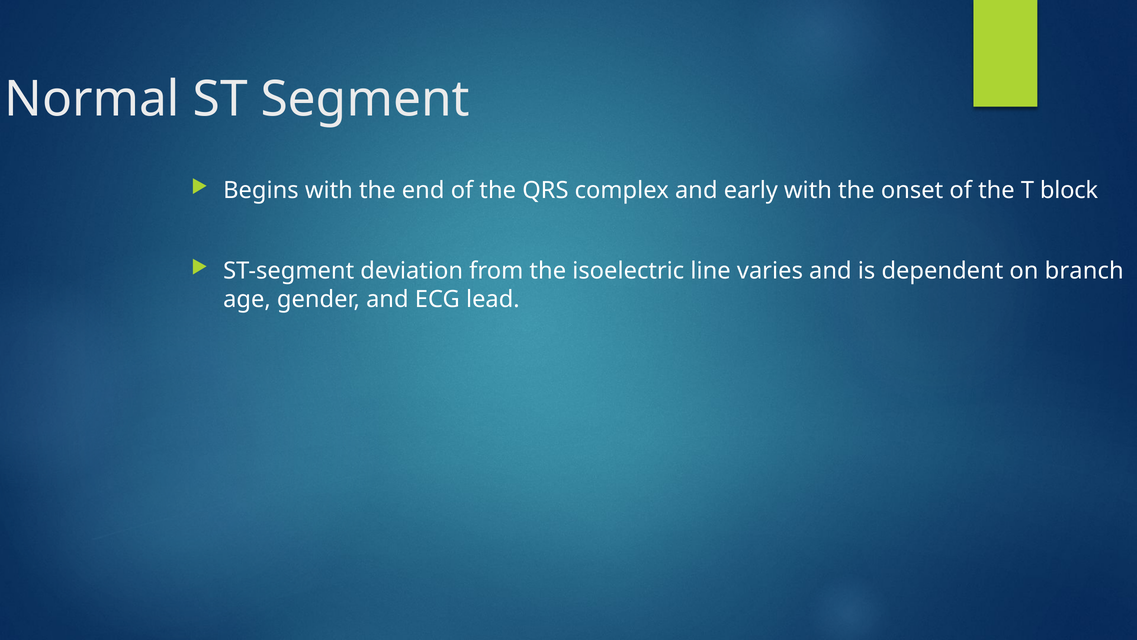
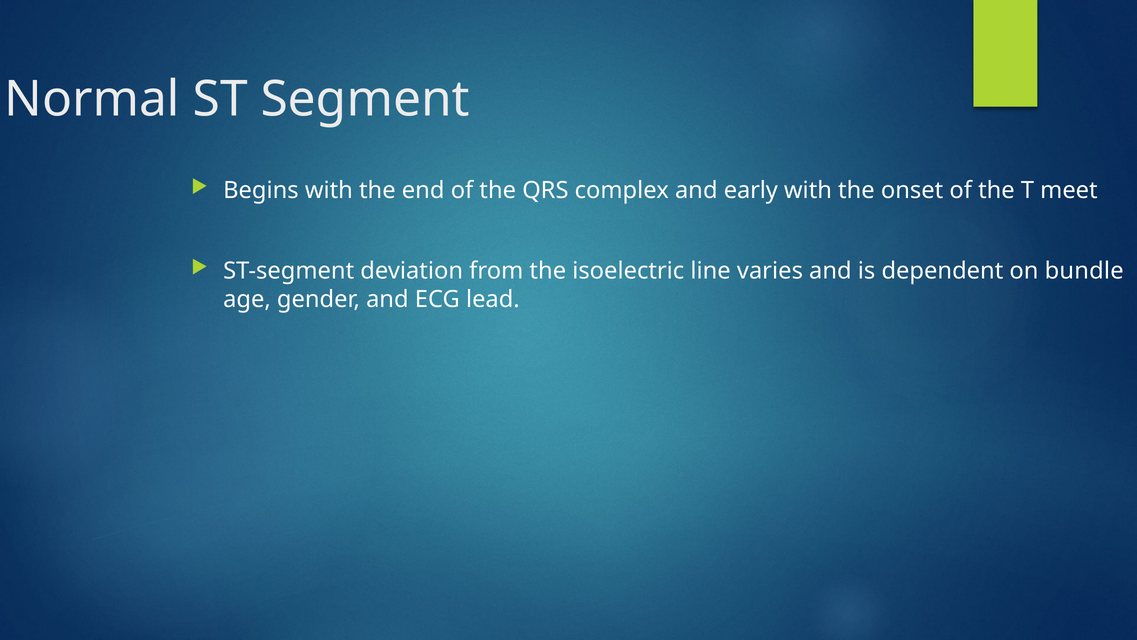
block: block -> meet (1069, 190)
branch: branch -> bundle (1084, 271)
